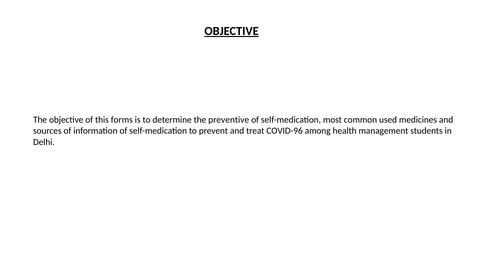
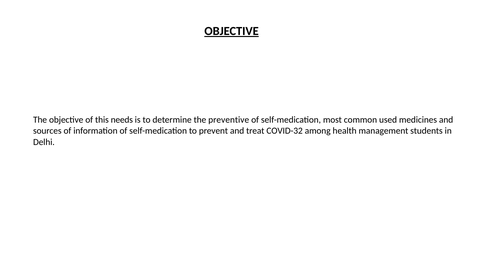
forms: forms -> needs (122, 120)
COVID-96: COVID-96 -> COVID-32 (285, 131)
